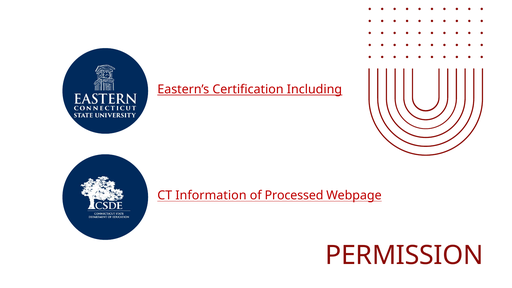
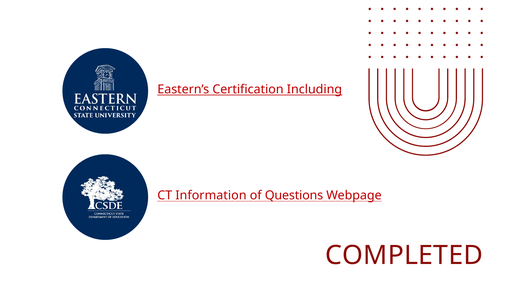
Processed: Processed -> Questions (294, 196)
PERMISSION: PERMISSION -> COMPLETED (404, 256)
